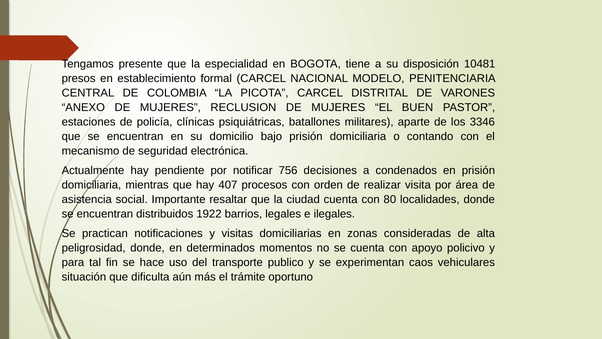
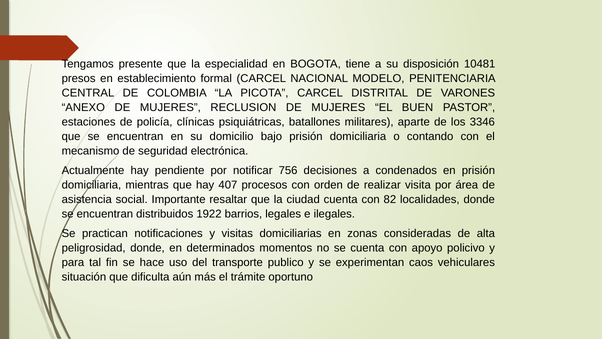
80: 80 -> 82 (390, 199)
